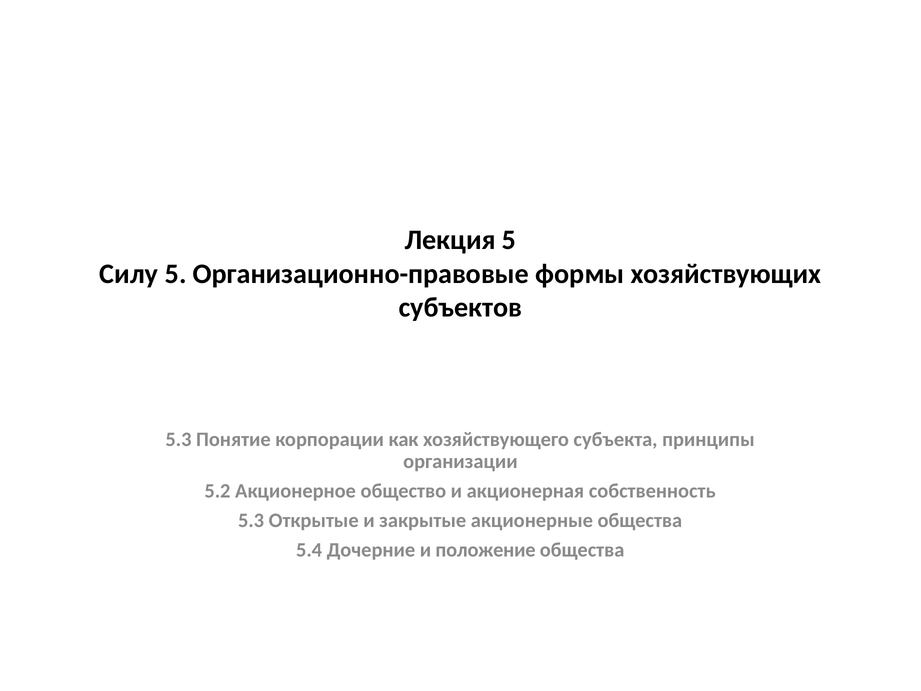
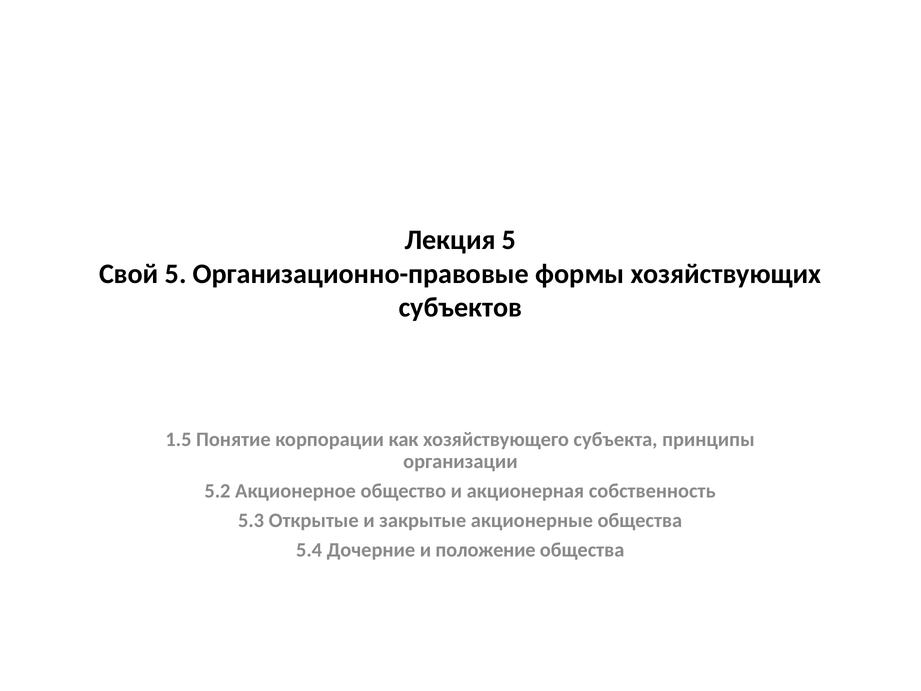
Силу: Силу -> Свой (129, 274)
5.3: 5.3 -> 1.5 (178, 439)
